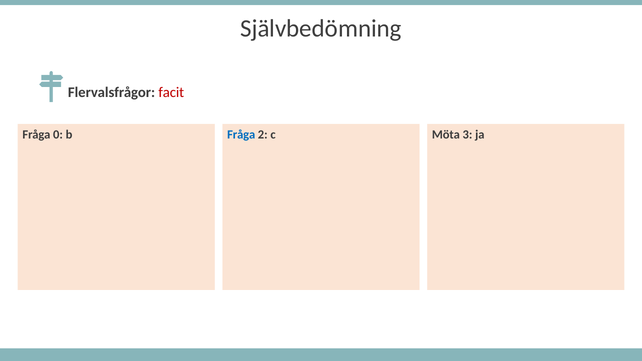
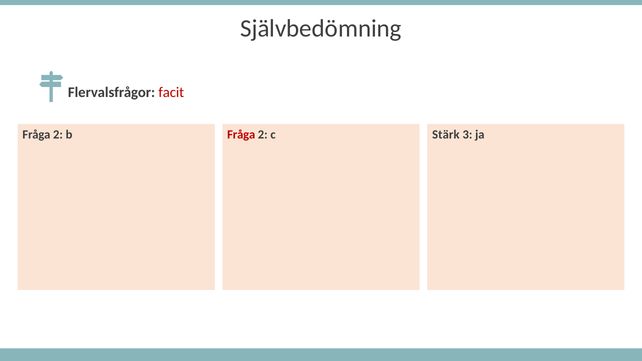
0: 0 -> 2 (58, 135)
Fråga colour: blue -> red (241, 135)
Möta: Möta -> Stärk (446, 135)
